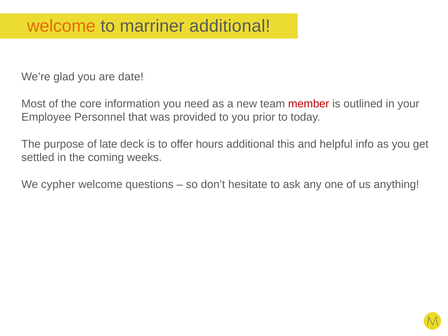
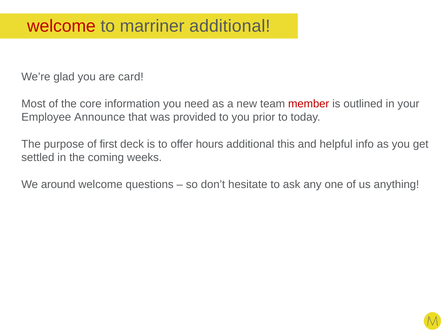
welcome colour: orange -> red (61, 26)
date: date -> card (131, 77)
Personnel: Personnel -> Announce (100, 117)
late: late -> first (108, 144)
cypher: cypher -> around (58, 184)
